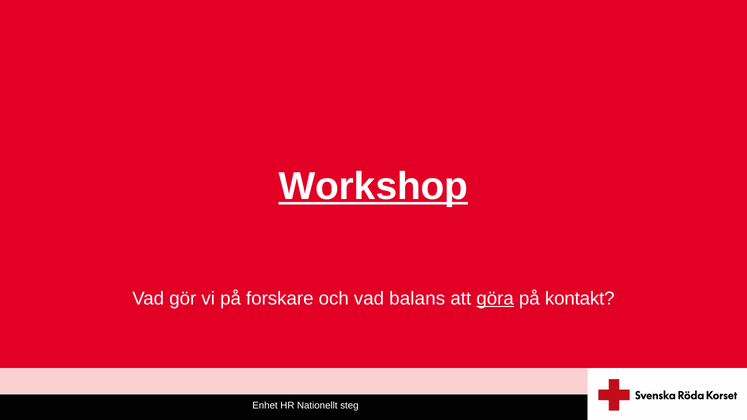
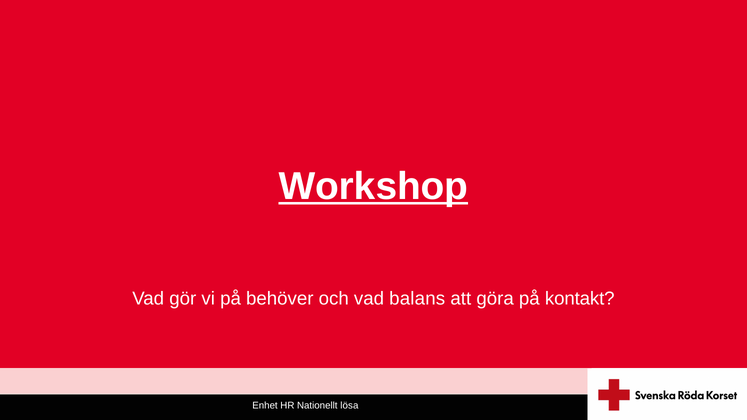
forskare: forskare -> behöver (280, 299)
göra underline: present -> none (495, 299)
steg: steg -> lösa (349, 406)
